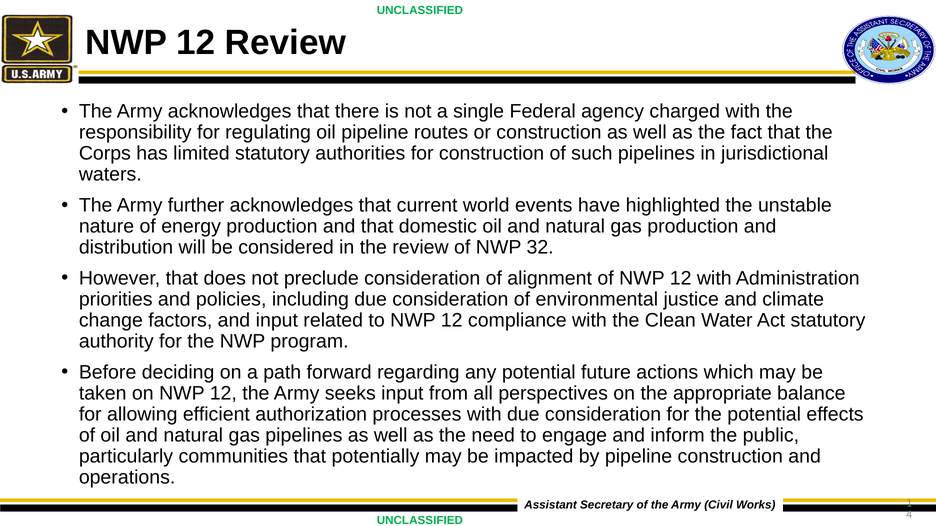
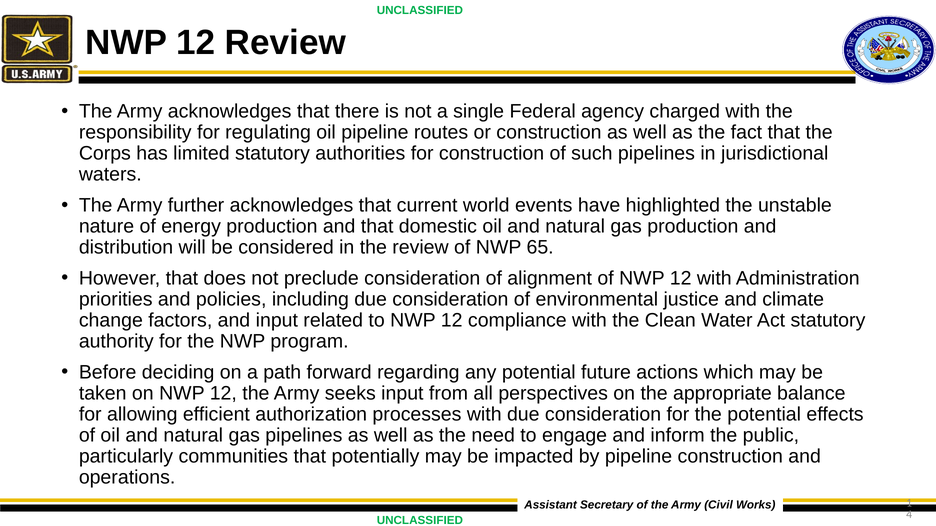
32: 32 -> 65 (540, 248)
